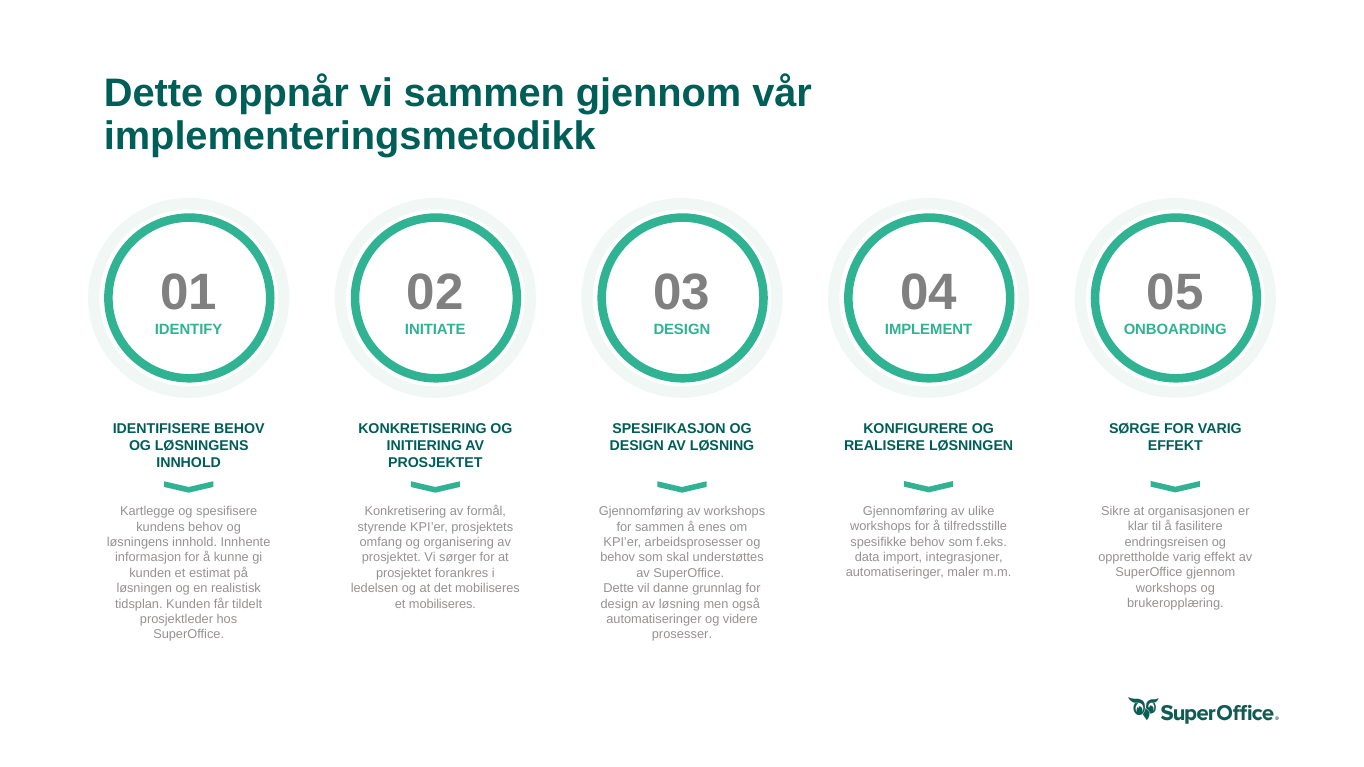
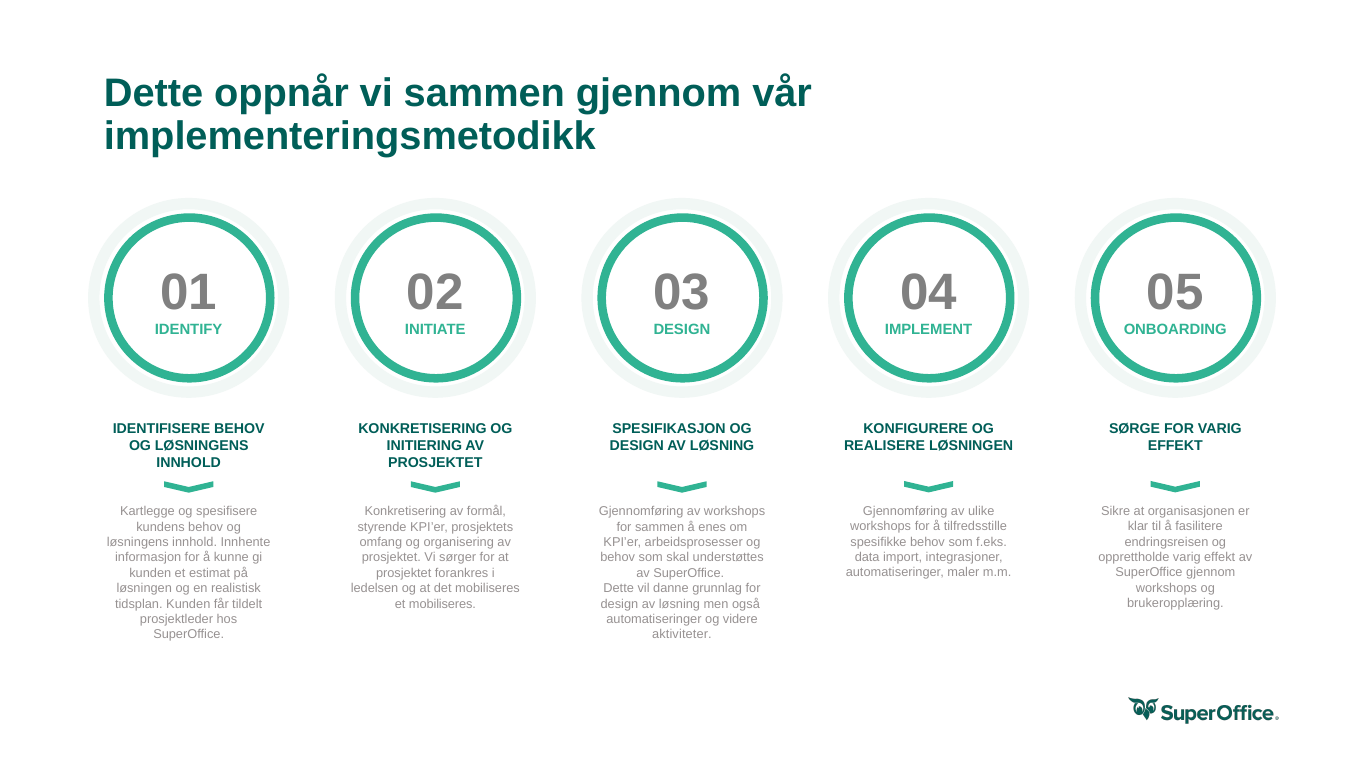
prosesser: prosesser -> aktiviteter (682, 635)
